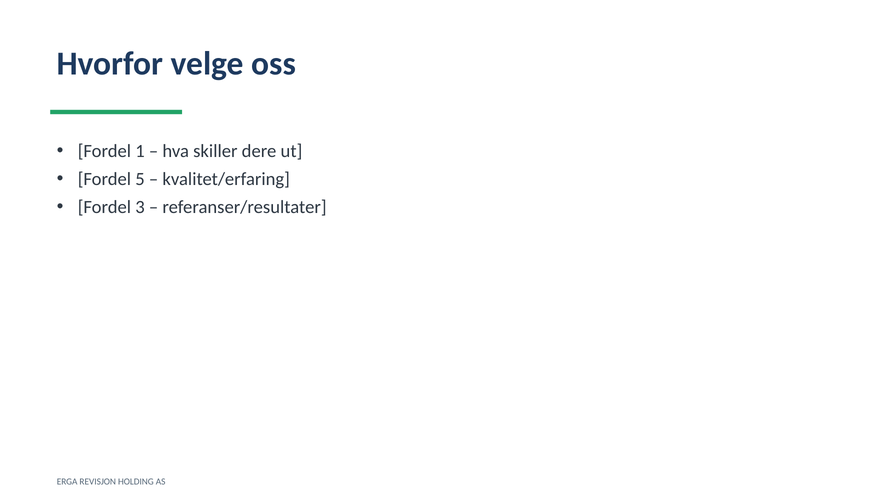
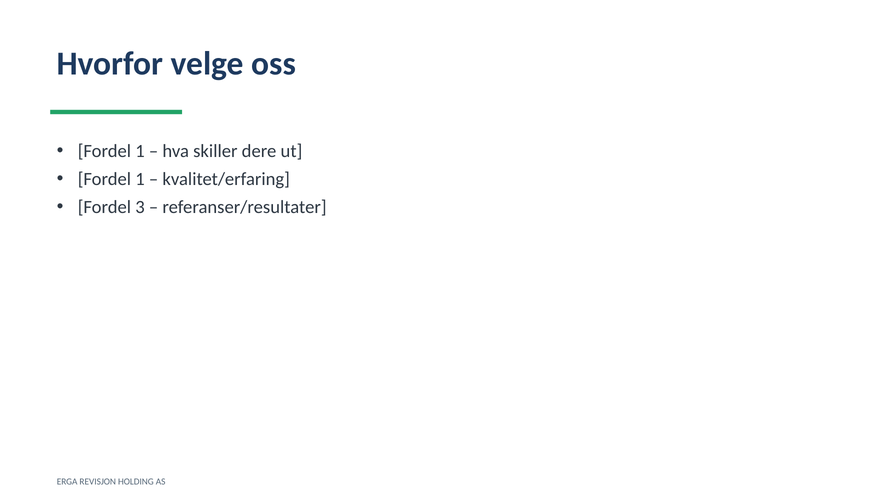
5: 5 -> 1 (140, 179)
